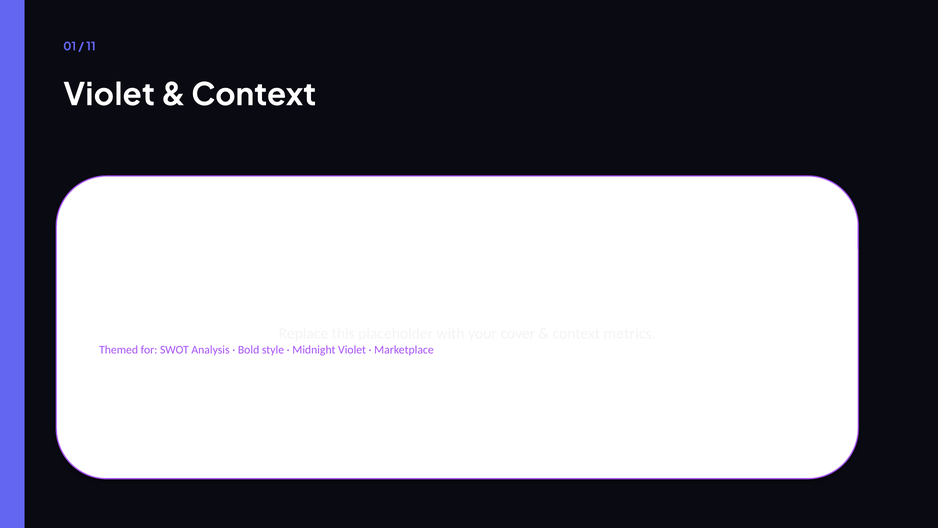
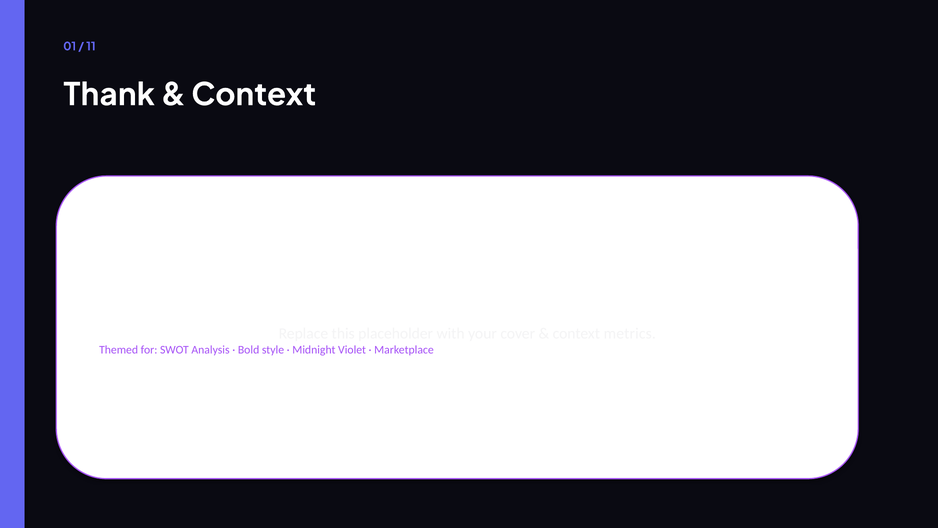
Violet: Violet -> Thank (109, 95)
